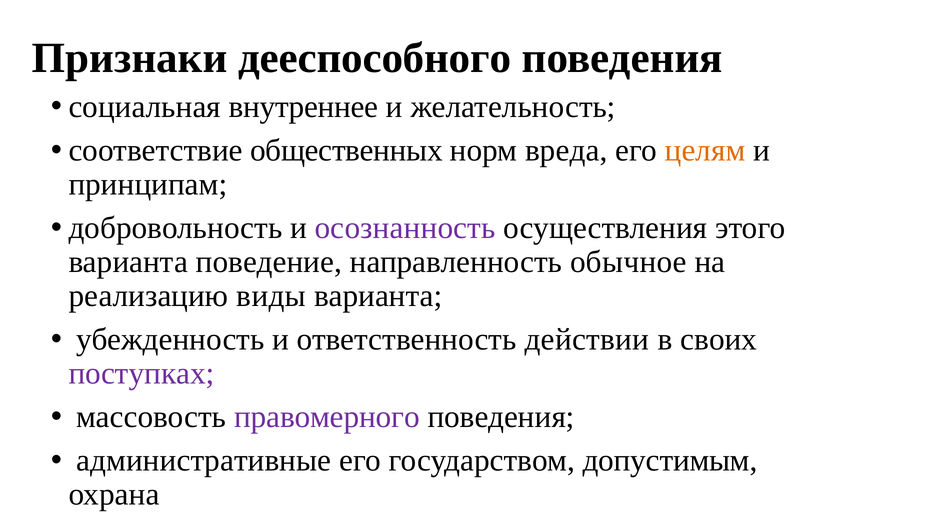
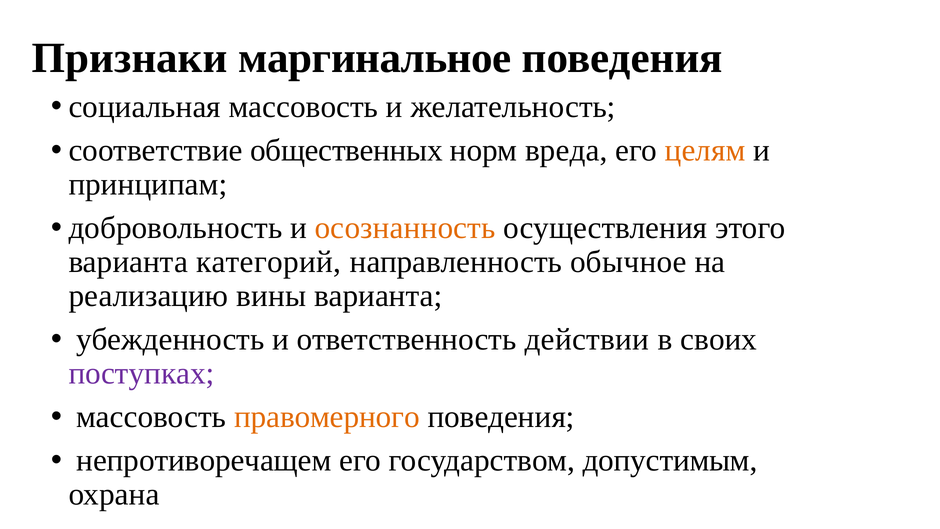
дееспособного: дееспособного -> маргинальное (375, 58)
социальная внутреннее: внутреннее -> массовость (303, 107)
осознанность colour: purple -> orange (405, 228)
поведение: поведение -> категорий (269, 262)
виды: виды -> вины (271, 296)
правомерного colour: purple -> orange (327, 417)
административные: административные -> непротиворечащем (204, 460)
